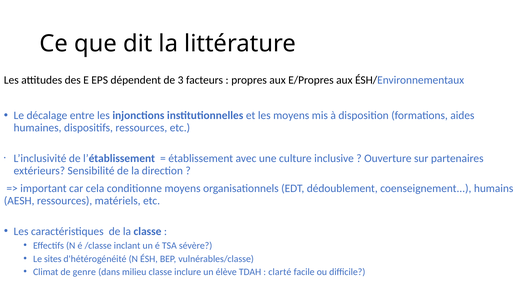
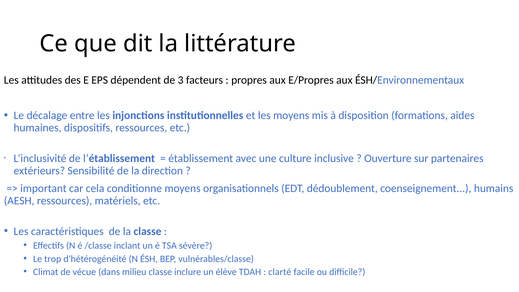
sites: sites -> trop (53, 259)
genre: genre -> vécue (84, 272)
